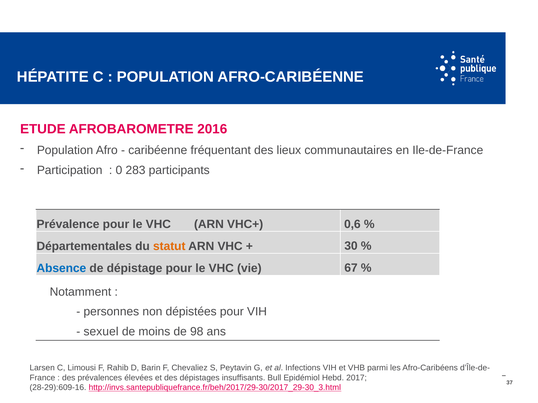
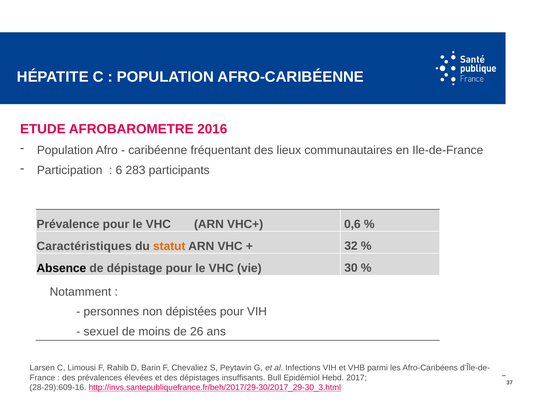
0: 0 -> 6 (119, 171)
Départementales: Départementales -> Caractéristiques (84, 246)
30: 30 -> 32 (351, 246)
Absence colour: blue -> black (61, 268)
67: 67 -> 30 (351, 268)
98: 98 -> 26 (197, 332)
